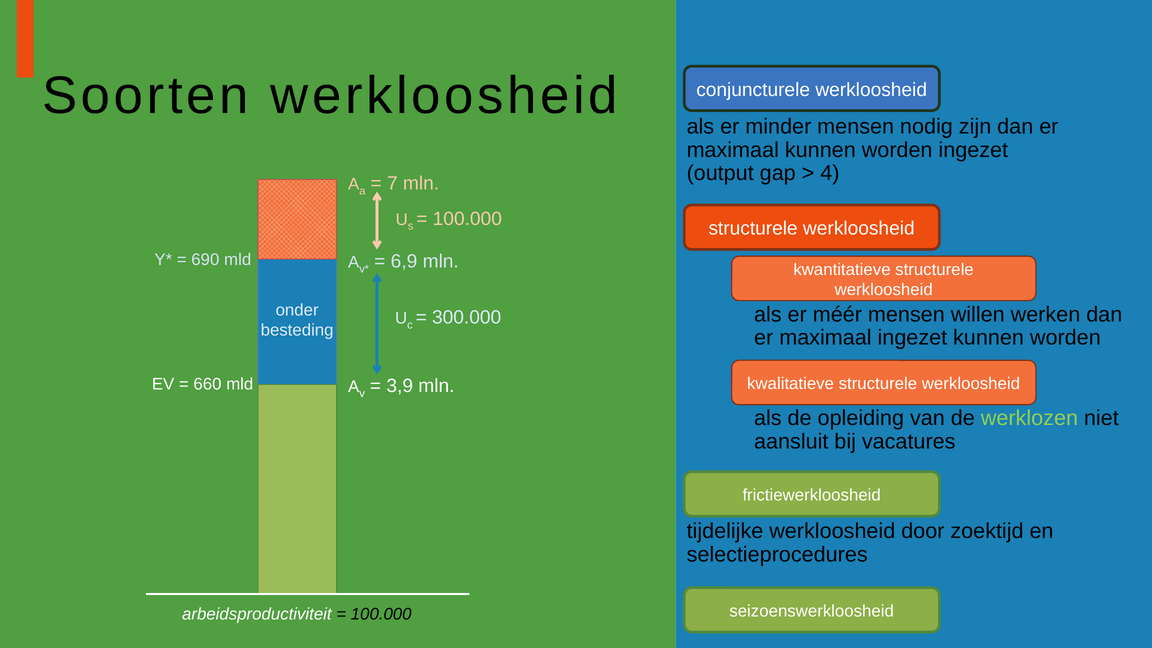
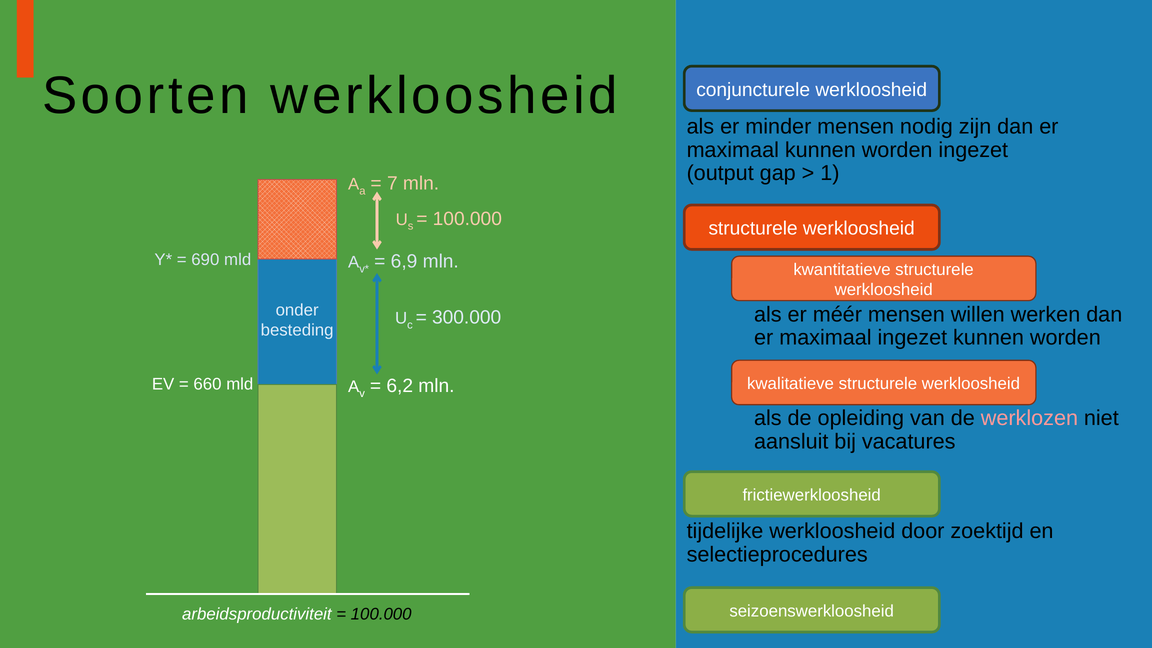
4: 4 -> 1 (830, 173)
3,9: 3,9 -> 6,2 (400, 386)
werklozen colour: light green -> pink (1029, 418)
